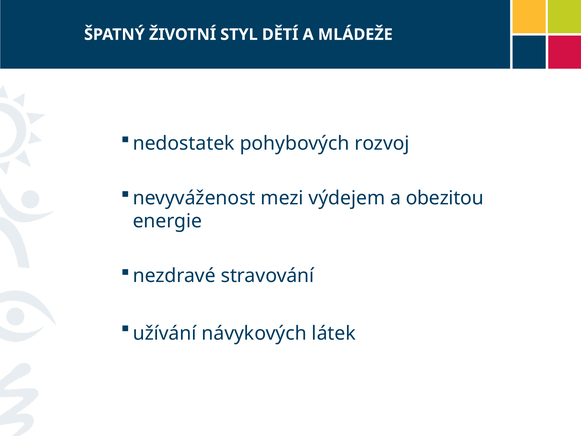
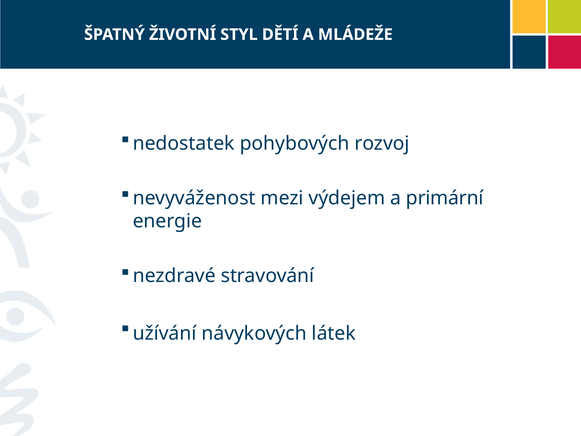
obezitou: obezitou -> primární (445, 198)
